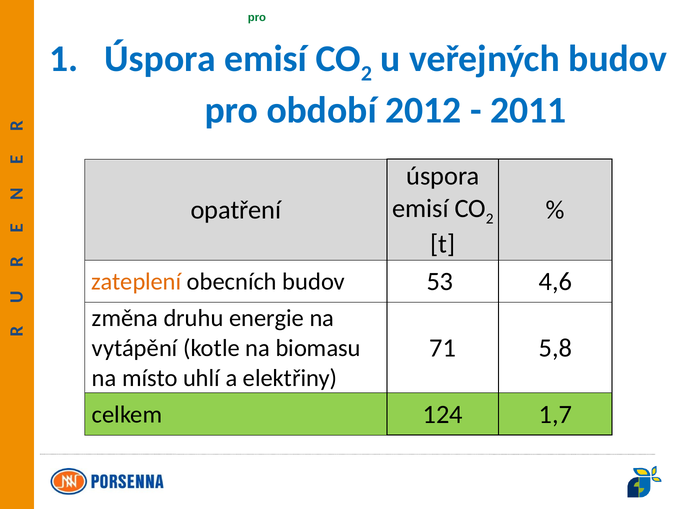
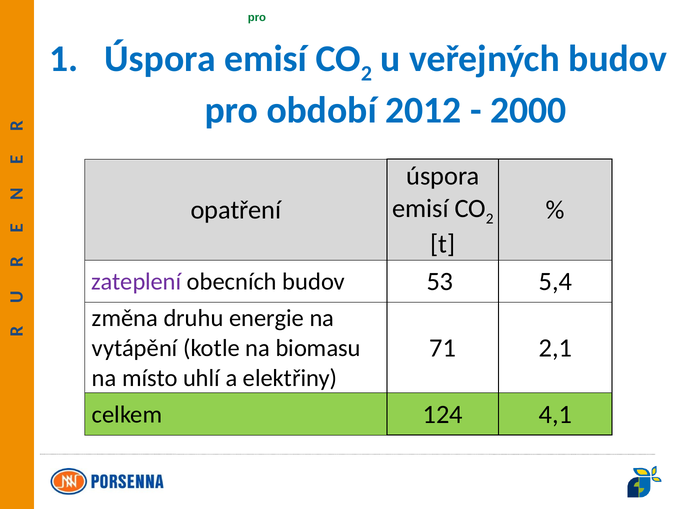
2011: 2011 -> 2000 (528, 111)
zateplení colour: orange -> purple (136, 282)
4,6: 4,6 -> 5,4 (555, 282)
5,8: 5,8 -> 2,1 (555, 348)
1,7: 1,7 -> 4,1 (555, 415)
